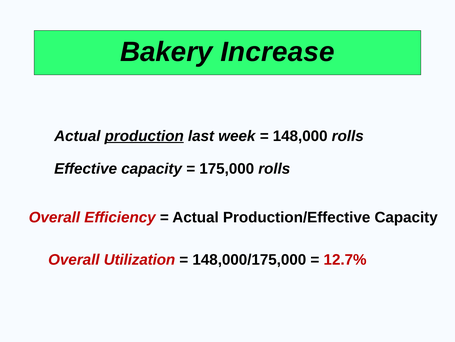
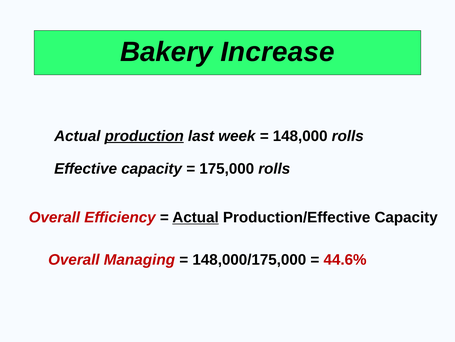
Actual underline: none -> present (196, 217)
Utilization: Utilization -> Managing (139, 259)
12.7%: 12.7% -> 44.6% (345, 259)
